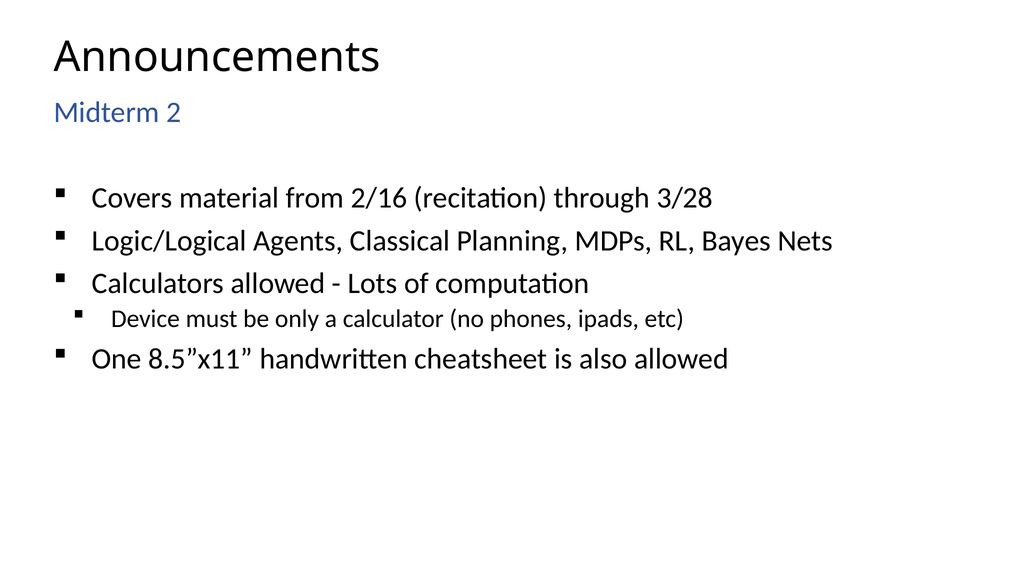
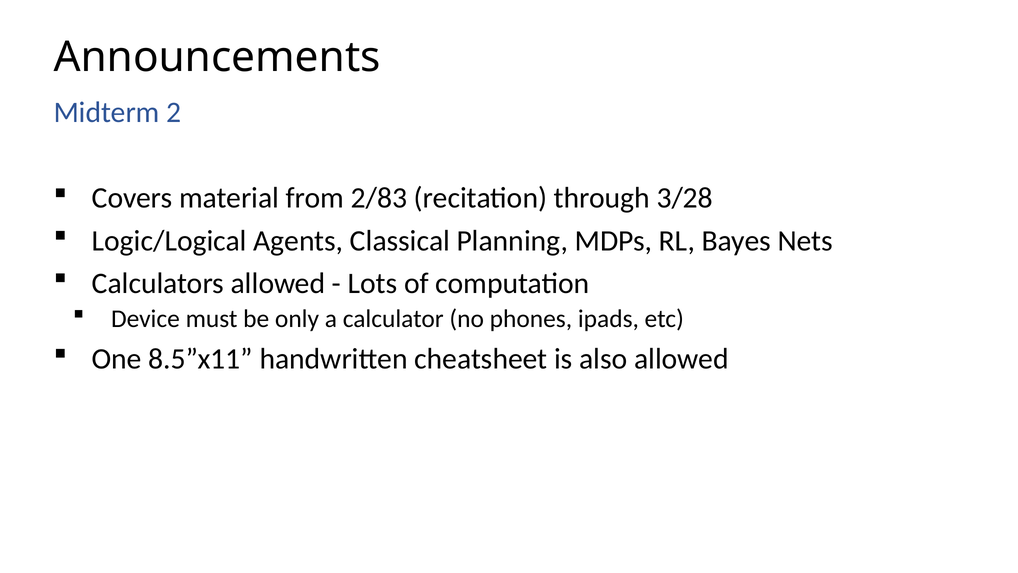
2/16: 2/16 -> 2/83 (379, 198)
